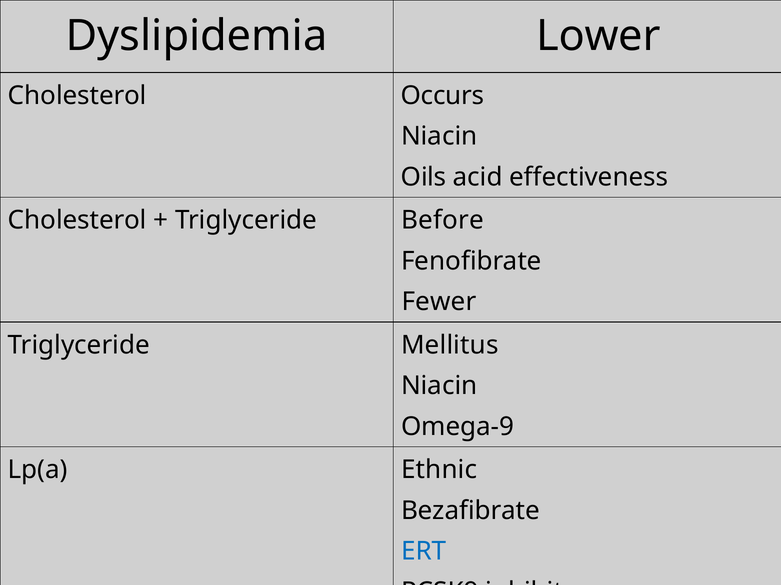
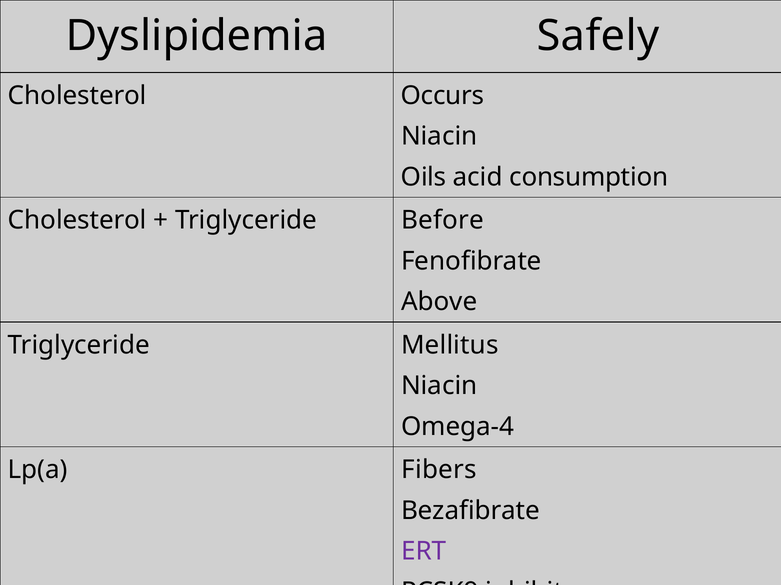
Lower: Lower -> Safely (598, 36)
effectiveness: effectiveness -> consumption (589, 177)
Fewer: Fewer -> Above (439, 302)
Omega-9: Omega-9 -> Omega-4 (458, 427)
Ethnic: Ethnic -> Fibers (439, 470)
ERT colour: blue -> purple (424, 552)
